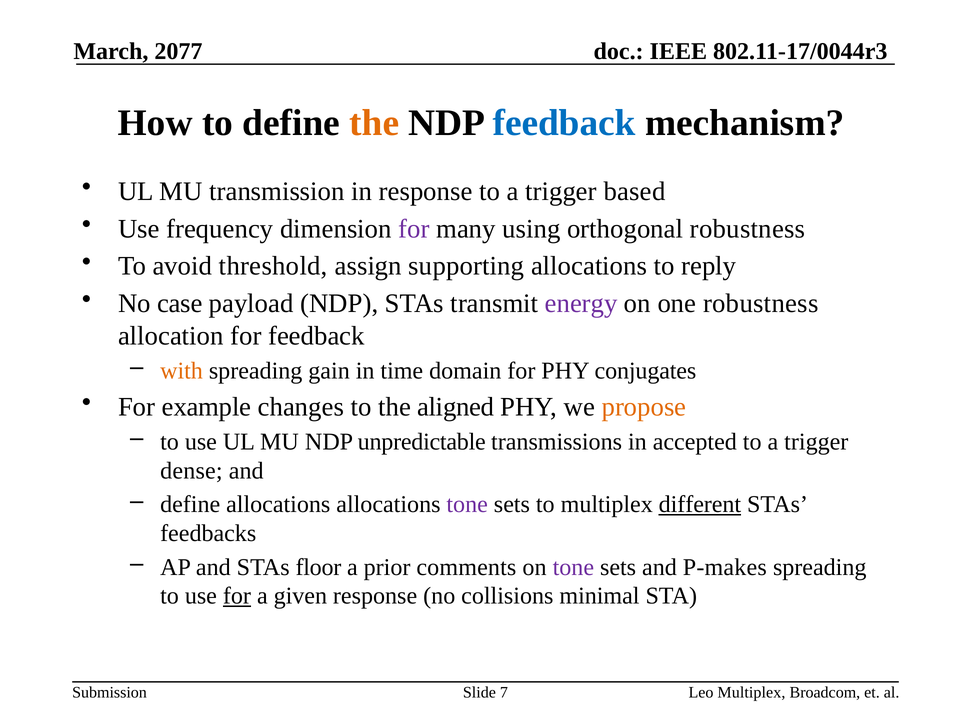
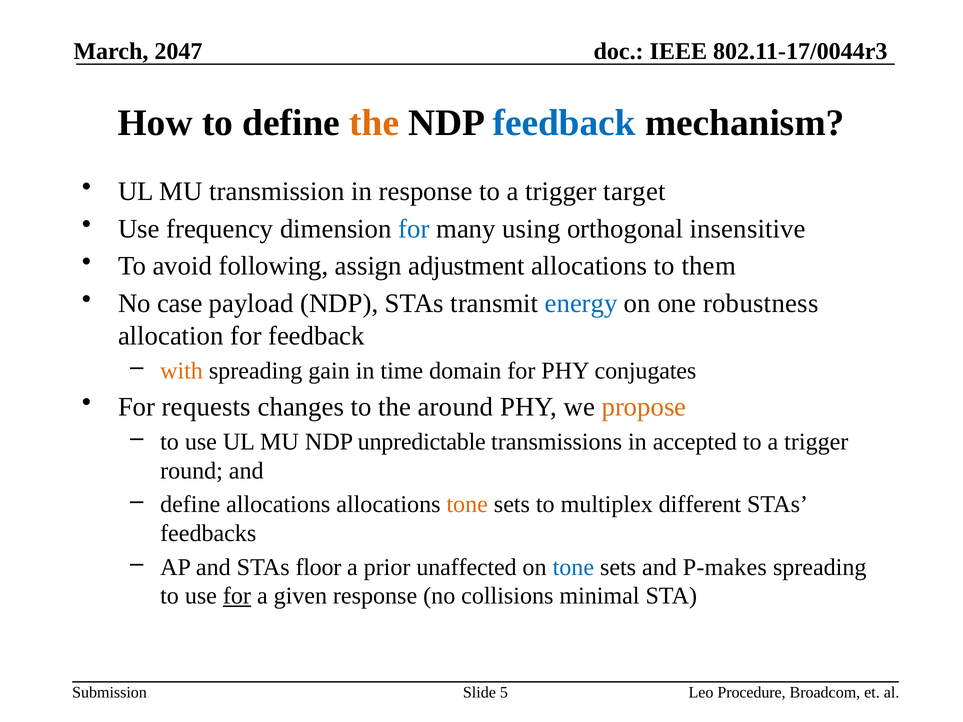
2077: 2077 -> 2047 (178, 51)
based: based -> target (635, 191)
for colour: purple -> blue (414, 229)
orthogonal robustness: robustness -> insensitive (748, 229)
threshold: threshold -> following (274, 266)
supporting: supporting -> adjustment (466, 266)
reply: reply -> them (709, 266)
energy colour: purple -> blue (581, 304)
example: example -> requests (206, 407)
aligned: aligned -> around (455, 407)
dense: dense -> round (192, 471)
tone colour: purple -> orange (467, 505)
different underline: present -> none (700, 505)
comments: comments -> unaffected (467, 567)
tone colour: purple -> blue (573, 567)
7: 7 -> 5 (504, 693)
Leo Multiplex: Multiplex -> Procedure (752, 693)
